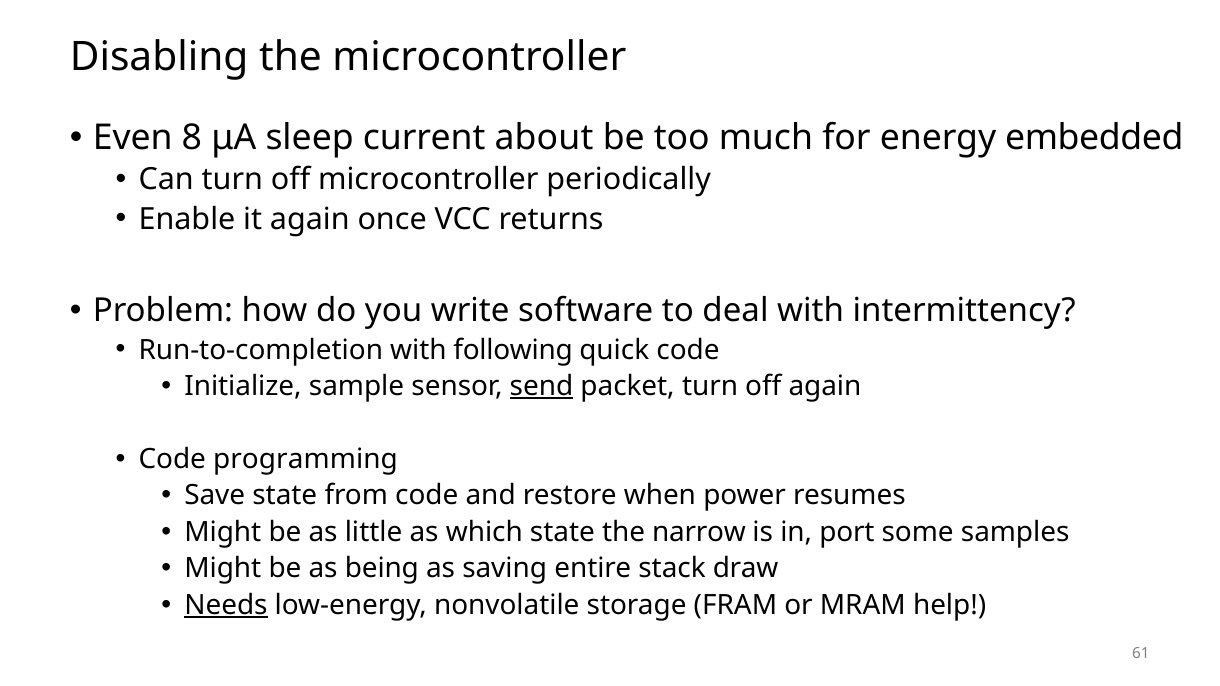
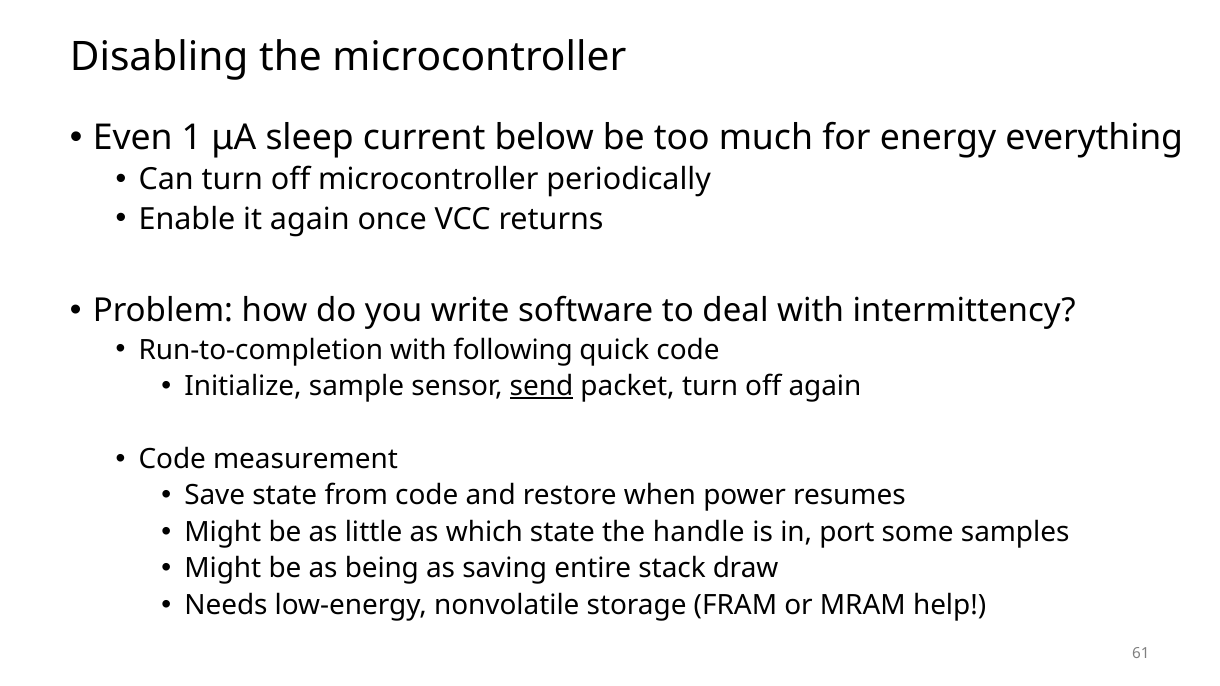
8: 8 -> 1 (192, 138)
about: about -> below (544, 138)
embedded: embedded -> everything (1094, 138)
programming: programming -> measurement (305, 459)
narrow: narrow -> handle (699, 532)
Needs underline: present -> none (226, 605)
